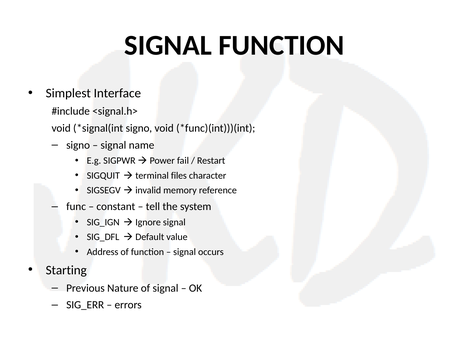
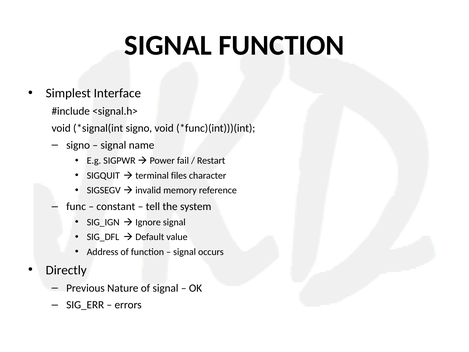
Starting: Starting -> Directly (66, 270)
